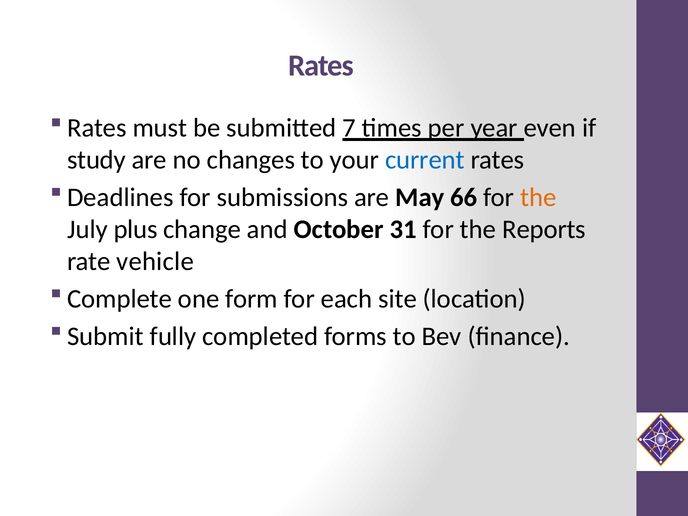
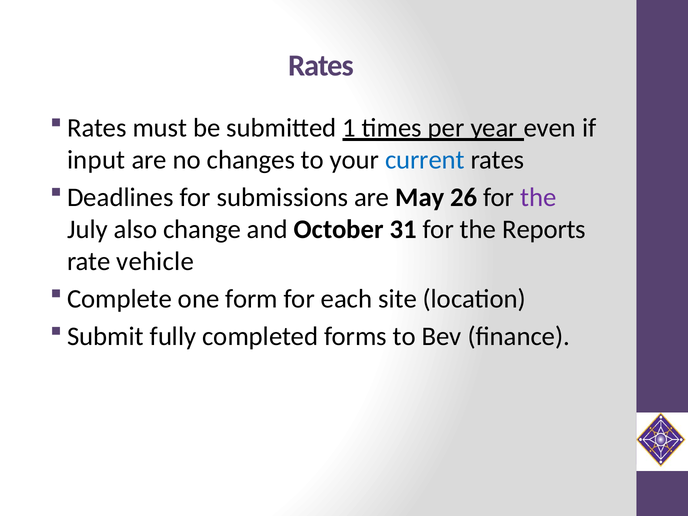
7: 7 -> 1 (349, 128)
study: study -> input (96, 160)
66: 66 -> 26 (464, 197)
the colour: orange -> purple (538, 197)
plus: plus -> also (136, 229)
